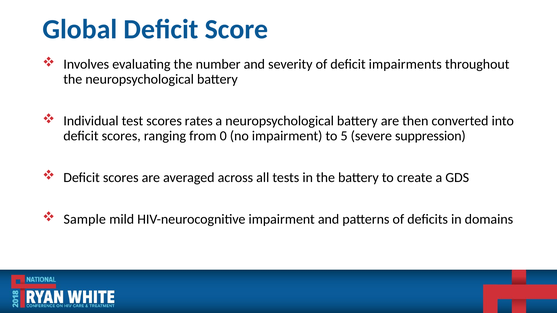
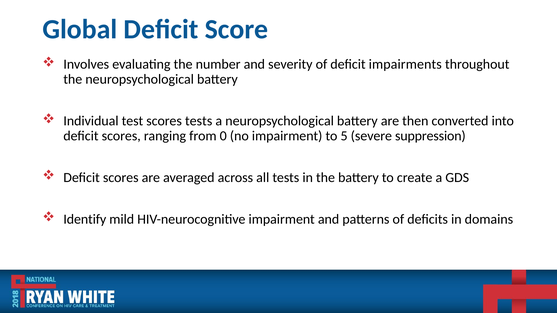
scores rates: rates -> tests (199, 121)
Sample: Sample -> Identify (85, 219)
